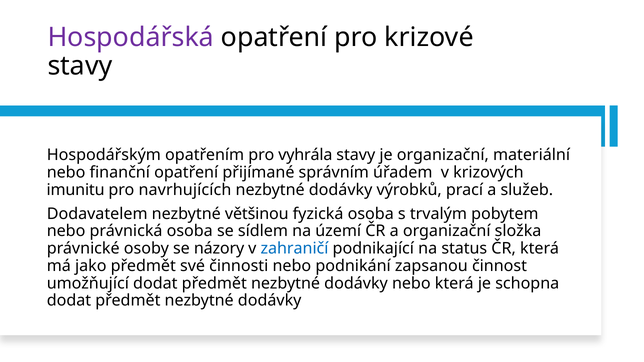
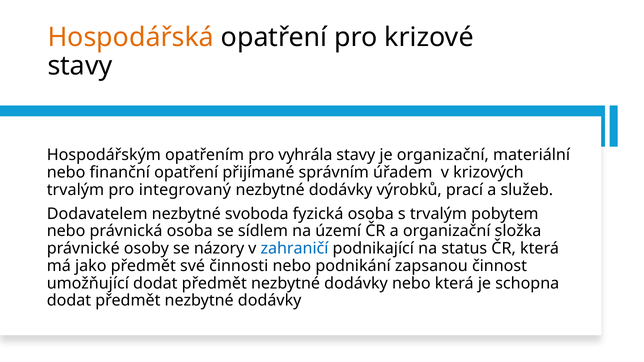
Hospodářská colour: purple -> orange (131, 37)
imunitu: imunitu -> trvalým (75, 190)
navrhujících: navrhujících -> integrovaný (185, 190)
většinou: většinou -> svoboda (257, 214)
